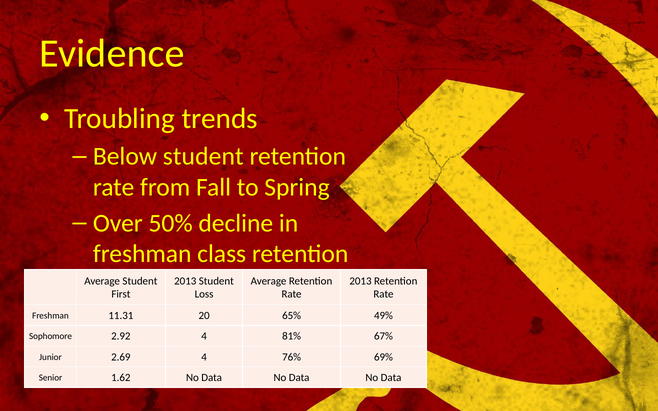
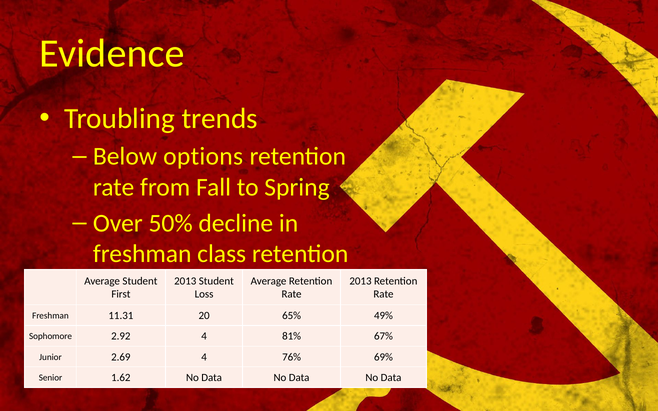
Below student: student -> options (203, 157)
